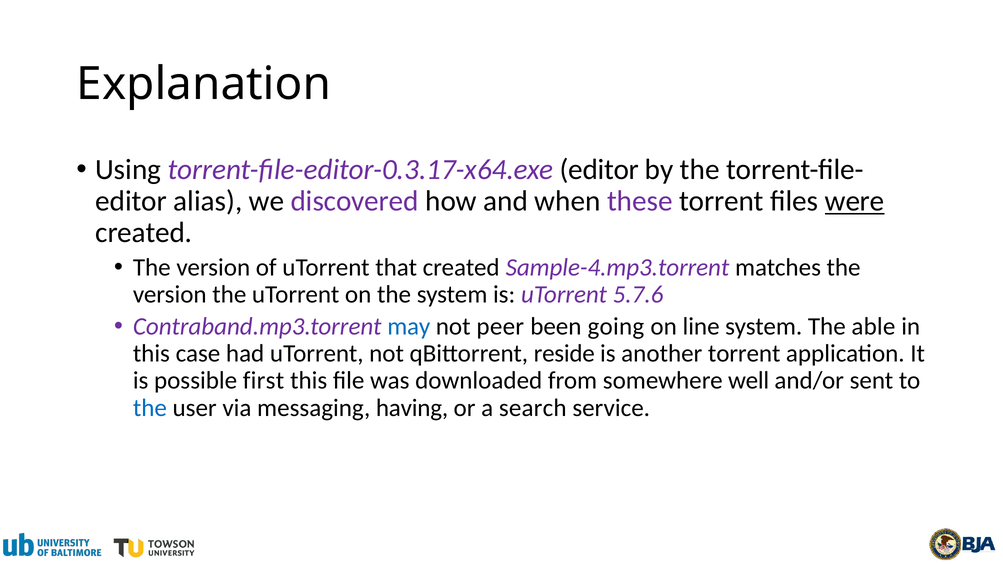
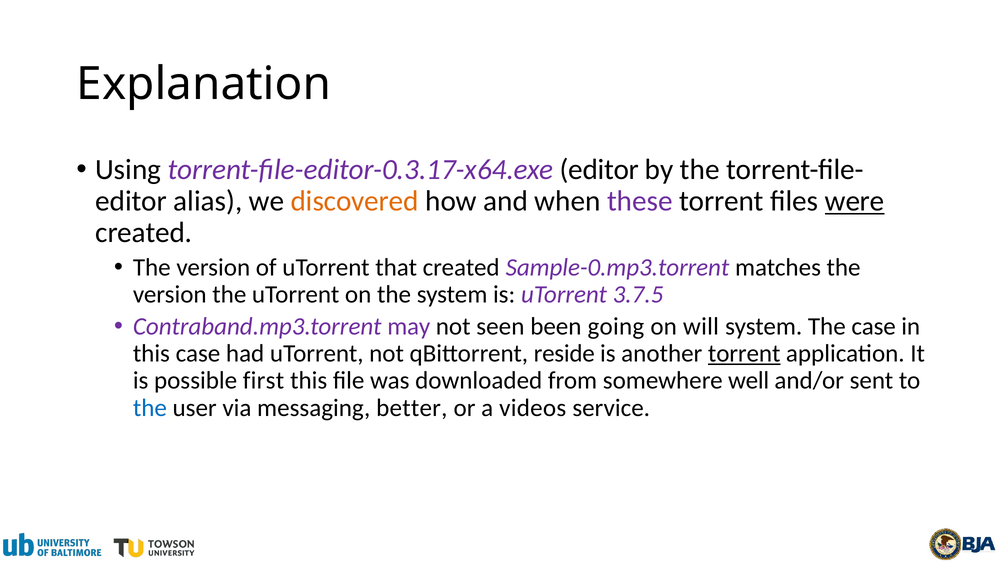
discovered colour: purple -> orange (355, 201)
Sample-4.mp3.torrent: Sample-4.mp3.torrent -> Sample-0.mp3.torrent (617, 267)
5.7.6: 5.7.6 -> 3.7.5 (638, 294)
may colour: blue -> purple (409, 327)
peer: peer -> seen (500, 327)
line: line -> will (701, 327)
The able: able -> case (874, 327)
torrent underline: none -> present (744, 354)
having: having -> better (412, 408)
search: search -> videos (533, 408)
